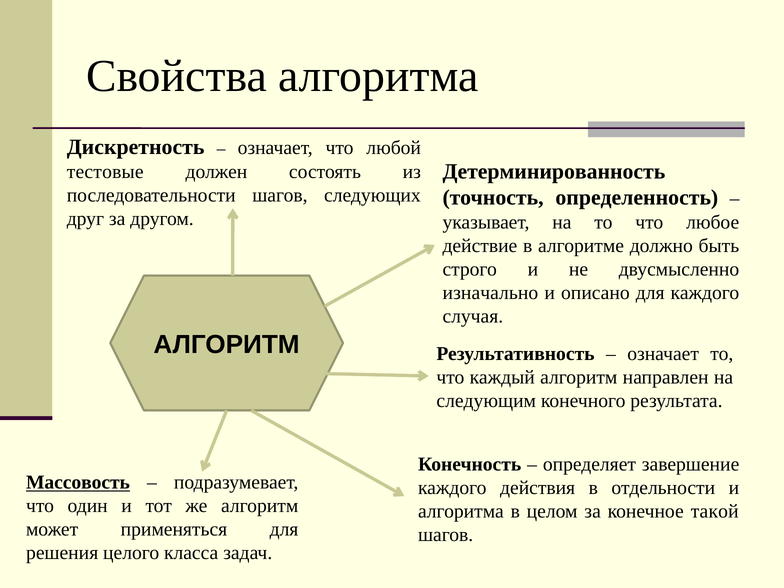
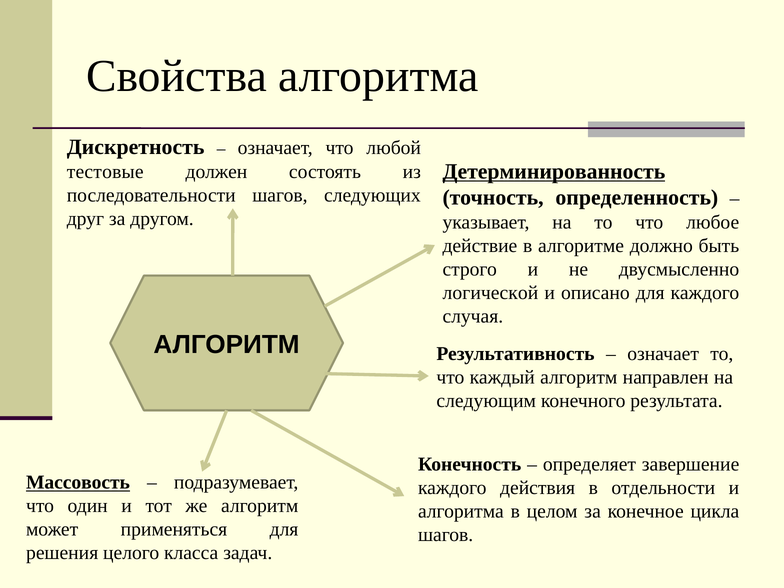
Детерминированность underline: none -> present (554, 172)
изначально: изначально -> логической (490, 293)
такой: такой -> цикла (715, 511)
